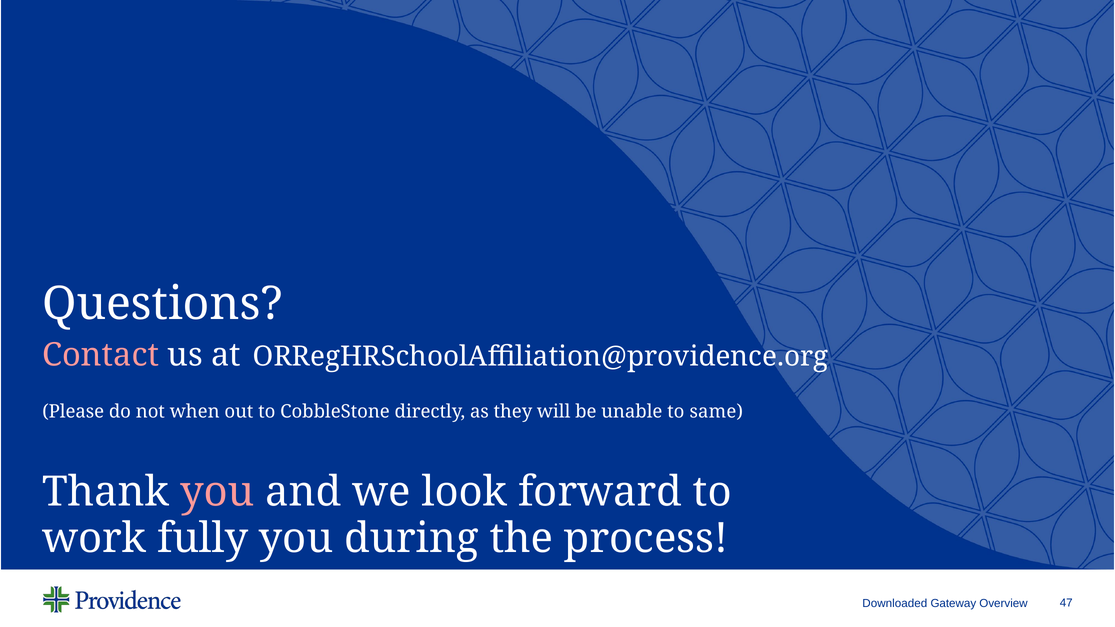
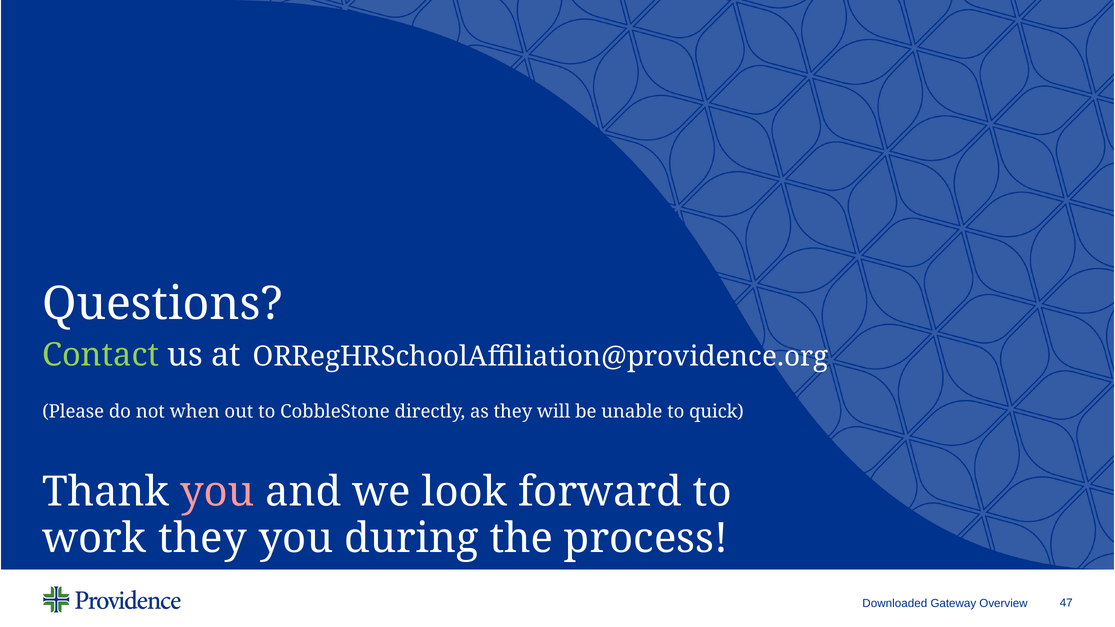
Contact colour: pink -> light green (101, 355)
same: same -> quick (716, 412)
work fully: fully -> they (202, 539)
